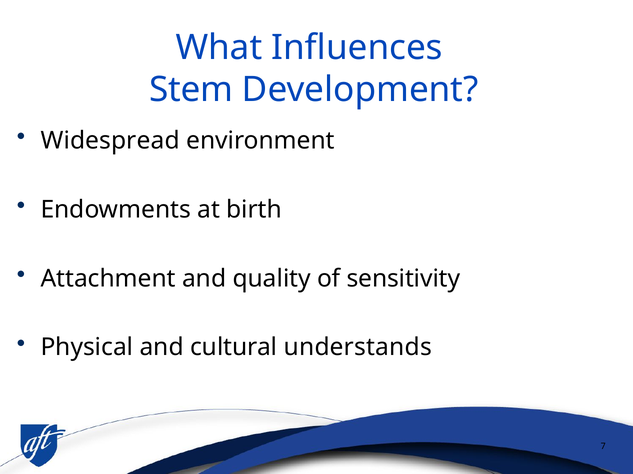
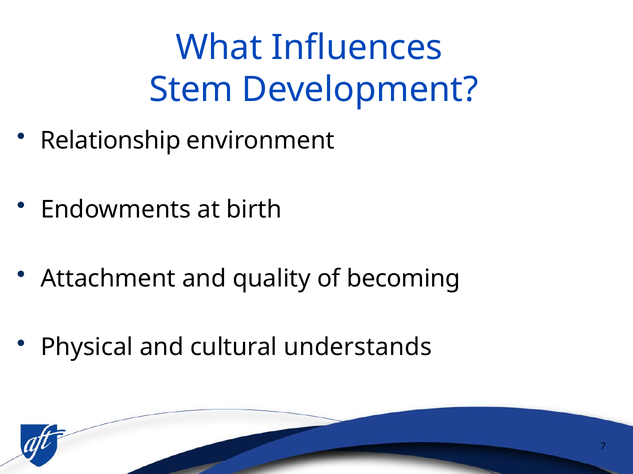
Widespread: Widespread -> Relationship (110, 141)
sensitivity: sensitivity -> becoming (404, 279)
